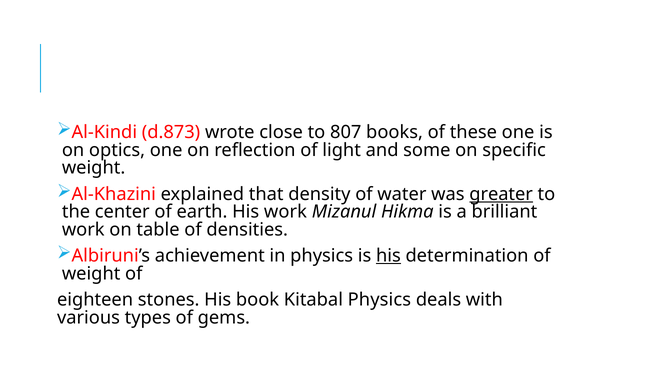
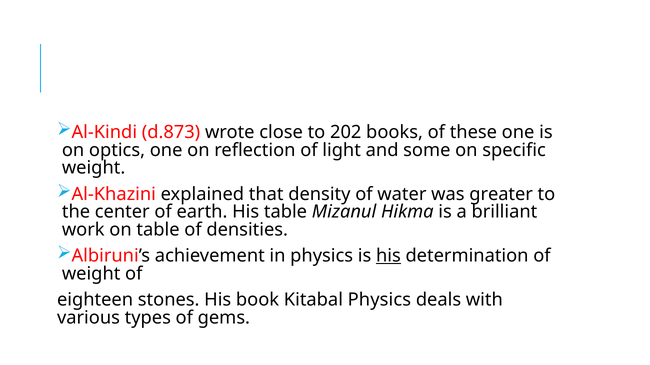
807: 807 -> 202 (346, 132)
greater underline: present -> none (501, 194)
His work: work -> table (285, 212)
